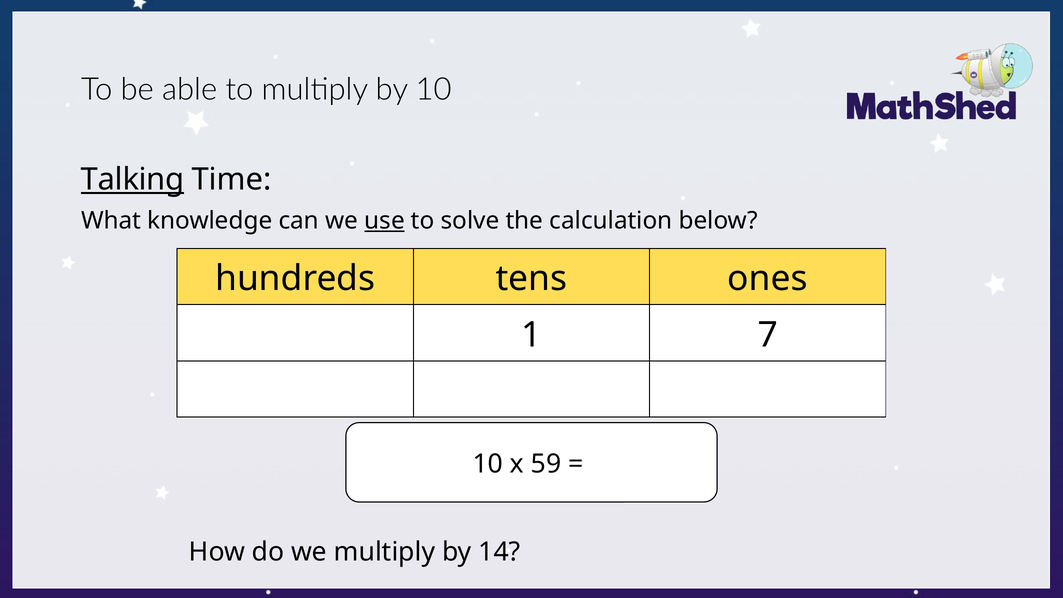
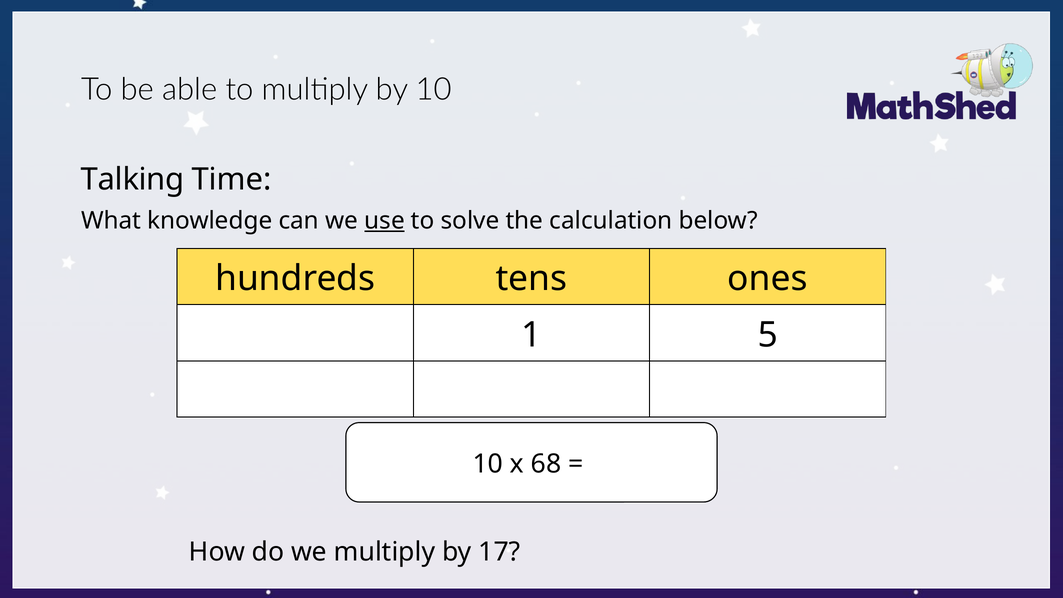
Talking underline: present -> none (133, 180)
7: 7 -> 5 (768, 335)
59: 59 -> 68 (546, 464)
14: 14 -> 17 (499, 552)
